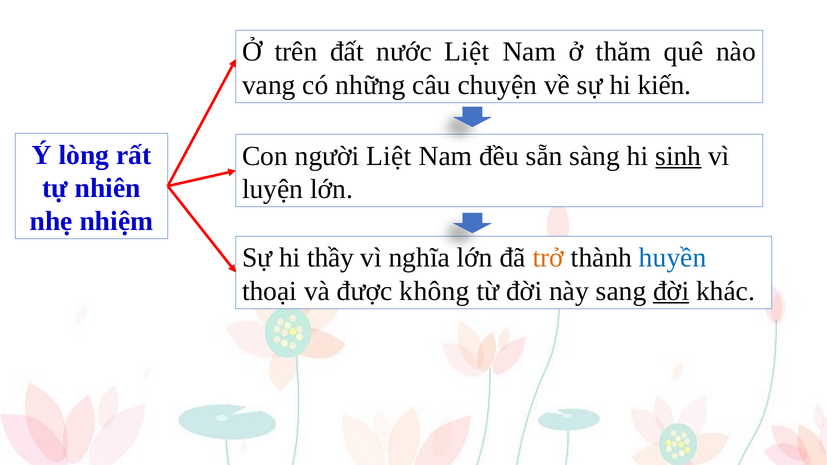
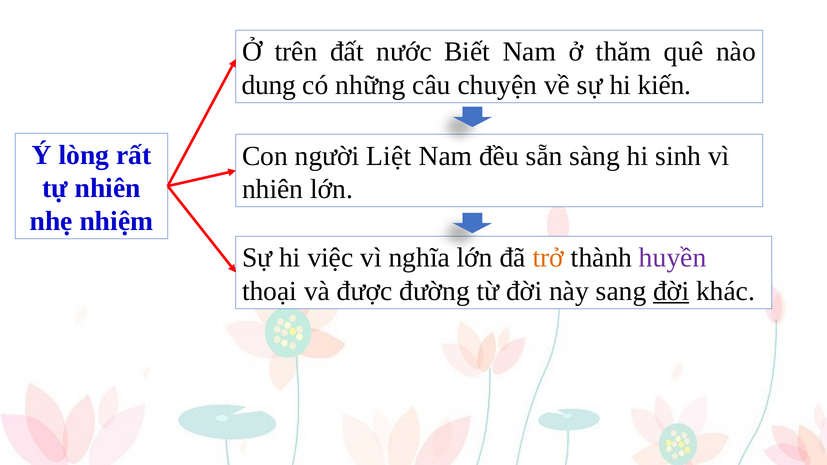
nước Liệt: Liệt -> Biết (467, 52)
vang: vang -> dung (269, 85)
sinh underline: present -> none (678, 156)
luyện: luyện -> nhiên (273, 189)
thầy: thầy -> việc (330, 258)
huyền colour: blue -> purple (673, 258)
không: không -> đường (435, 291)
